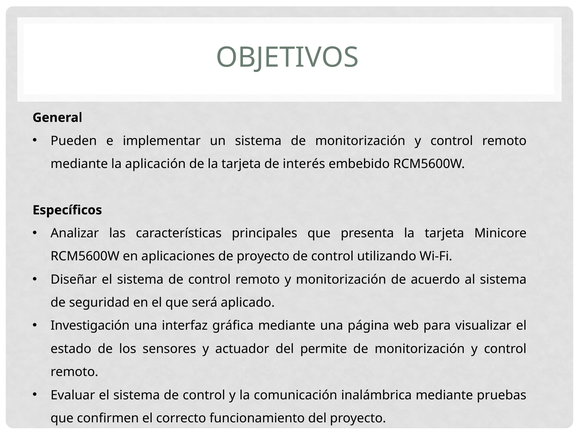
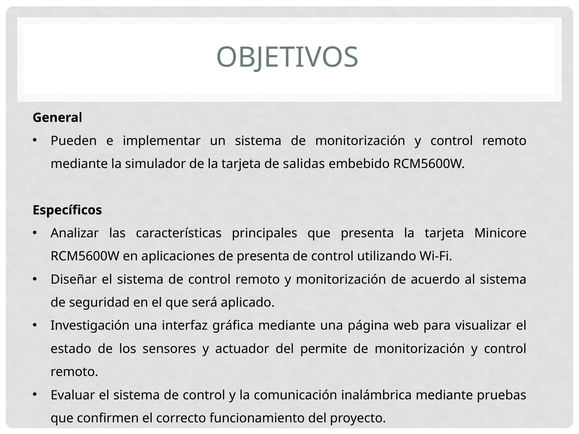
aplicación: aplicación -> simulador (155, 164)
interés: interés -> salidas (304, 164)
de proyecto: proyecto -> presenta (263, 257)
